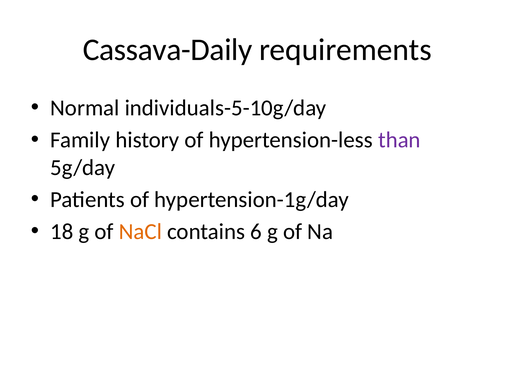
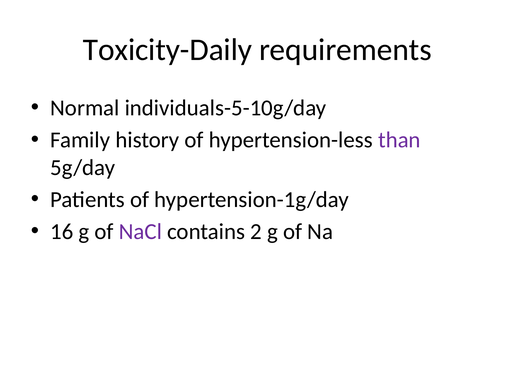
Cassava-Daily: Cassava-Daily -> Toxicity-Daily (167, 50)
18: 18 -> 16 (62, 232)
NaCl colour: orange -> purple (140, 232)
6: 6 -> 2 (256, 232)
